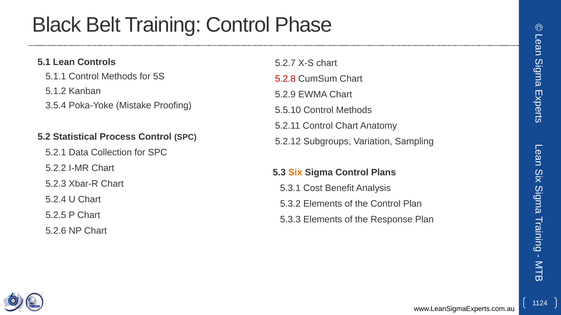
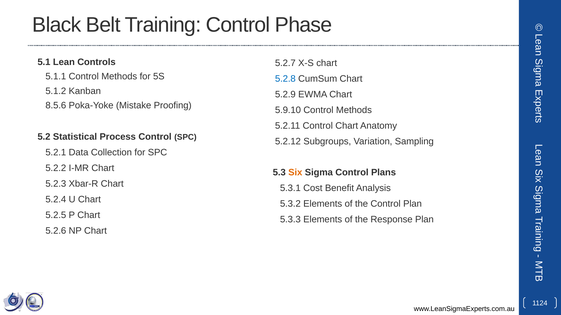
5.2.8 colour: red -> blue (285, 79)
3.5.4: 3.5.4 -> 8.5.6 (56, 106)
5.5.10: 5.5.10 -> 5.9.10 (288, 110)
